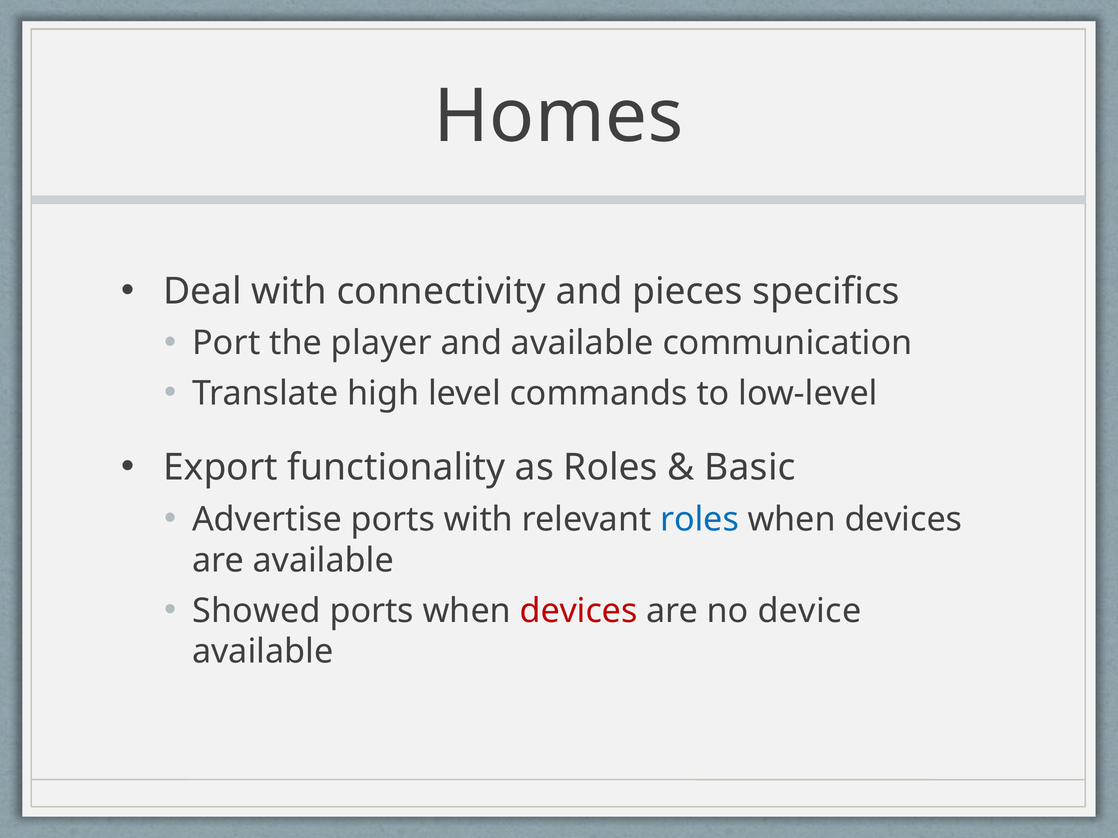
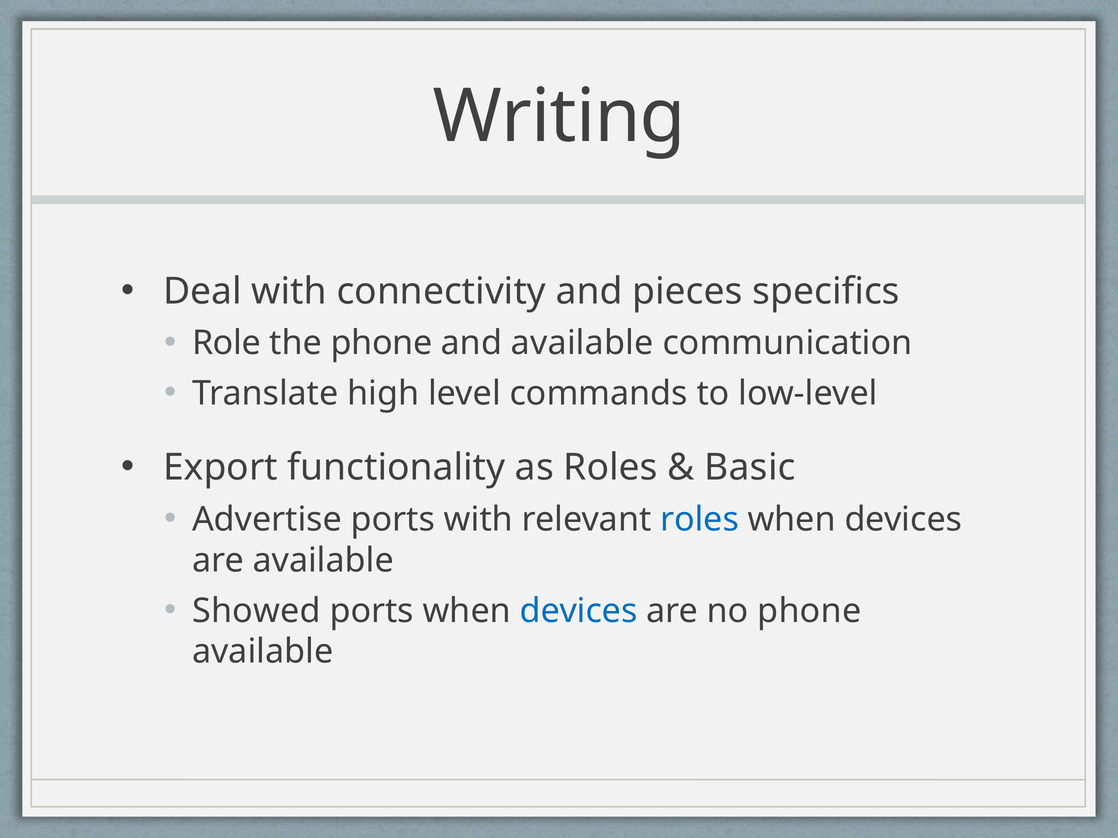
Homes: Homes -> Writing (559, 117)
Port: Port -> Role (227, 343)
the player: player -> phone (382, 343)
devices colour: red -> blue (579, 611)
no device: device -> phone (809, 611)
